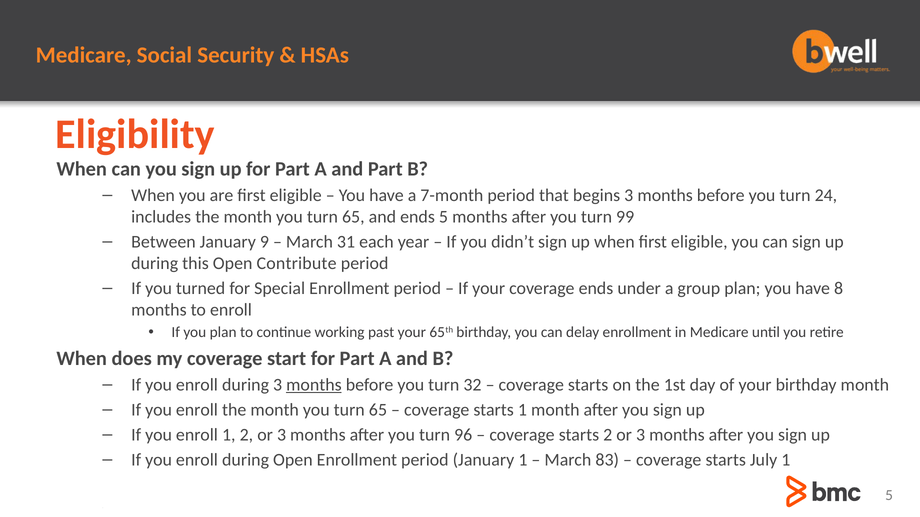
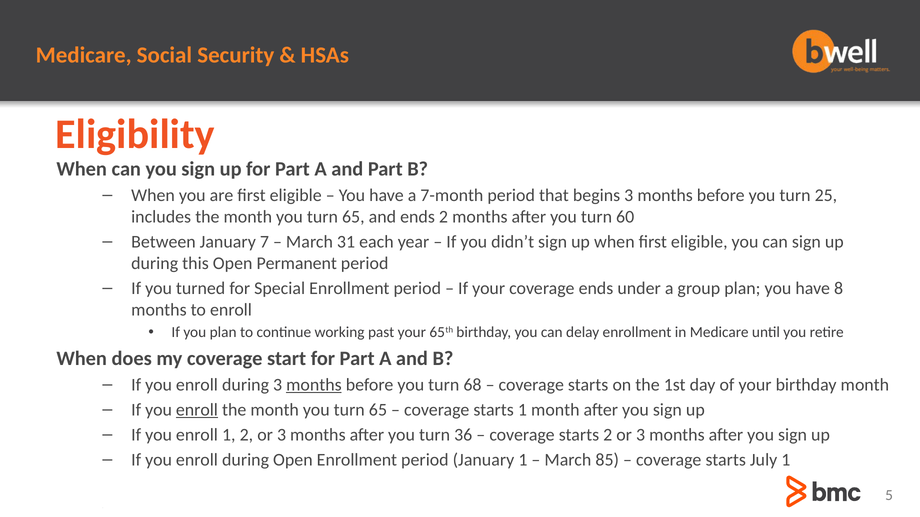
24: 24 -> 25 (826, 195)
ends 5: 5 -> 2 (443, 217)
99: 99 -> 60 (625, 217)
9: 9 -> 7 (264, 242)
Contribute: Contribute -> Permanent (297, 263)
32: 32 -> 68 (472, 385)
enroll underline: none -> present (197, 410)
96: 96 -> 36 (463, 435)
83: 83 -> 85 (607, 460)
